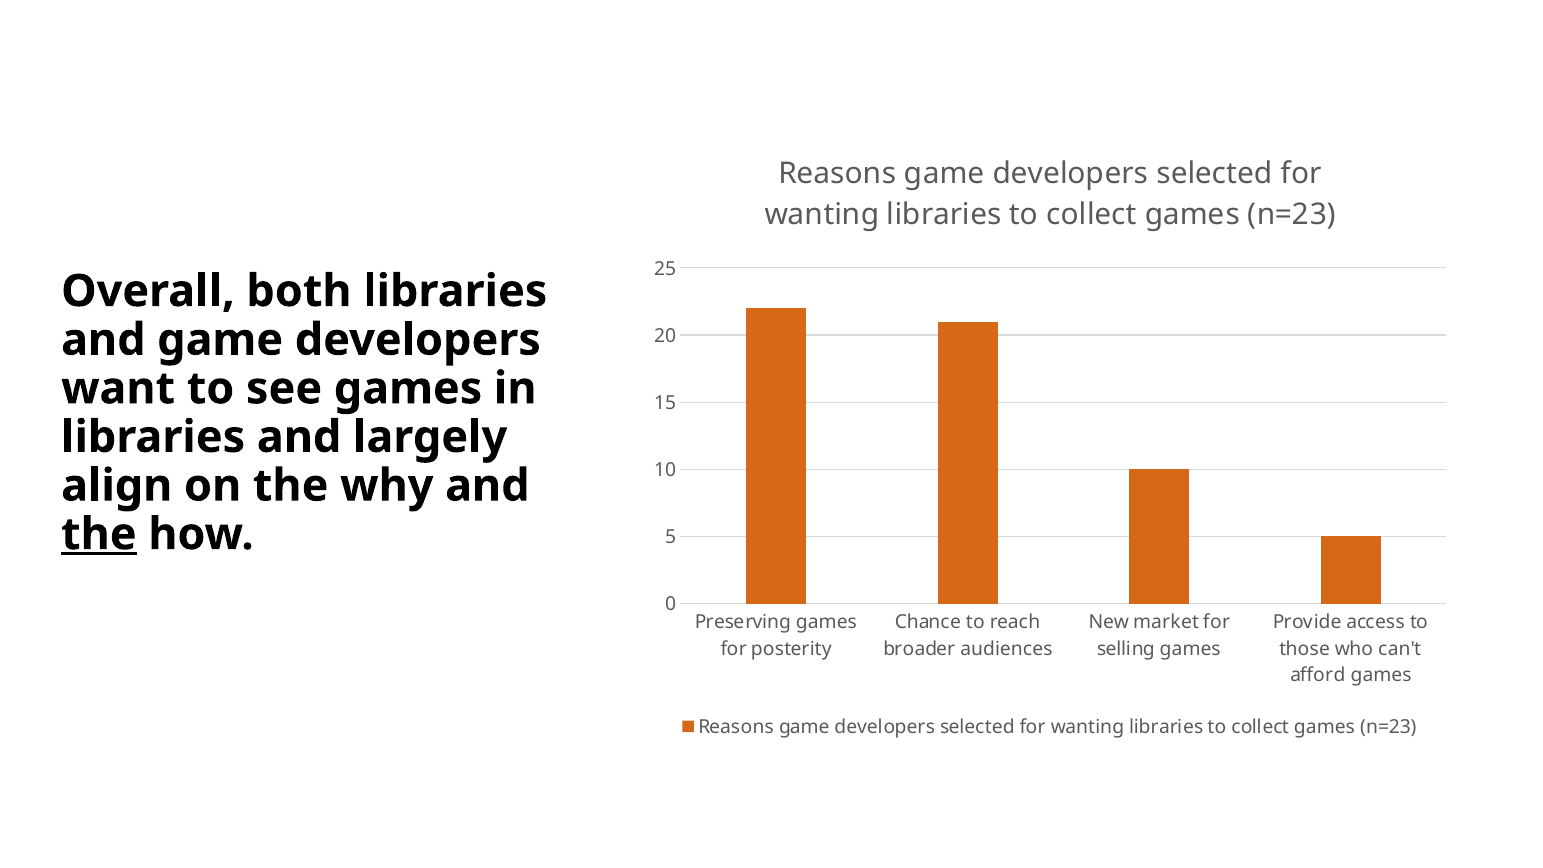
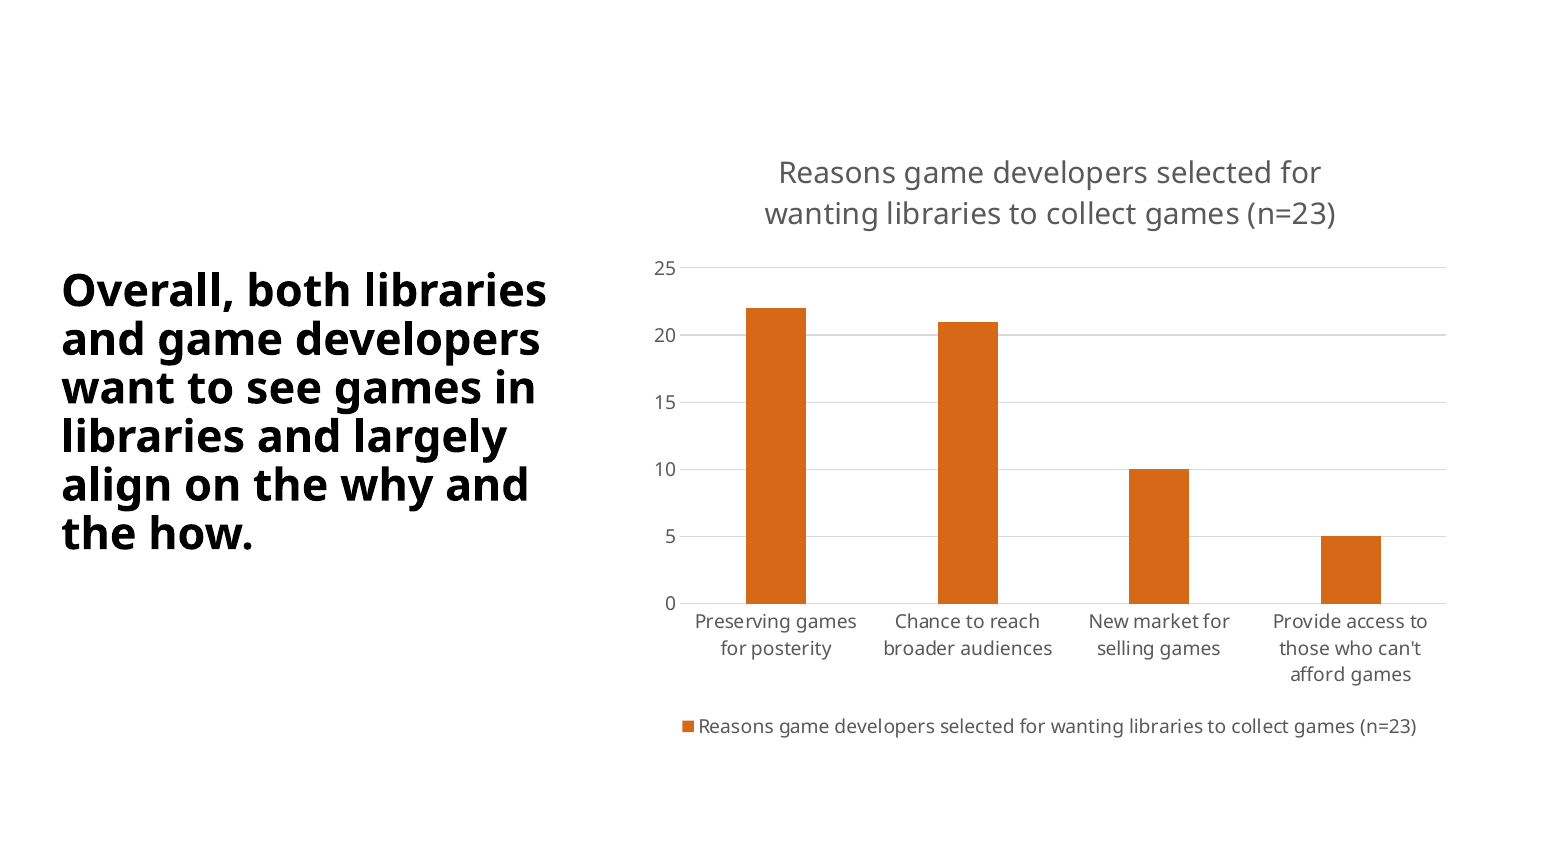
the underline: present -> none (99, 534)
